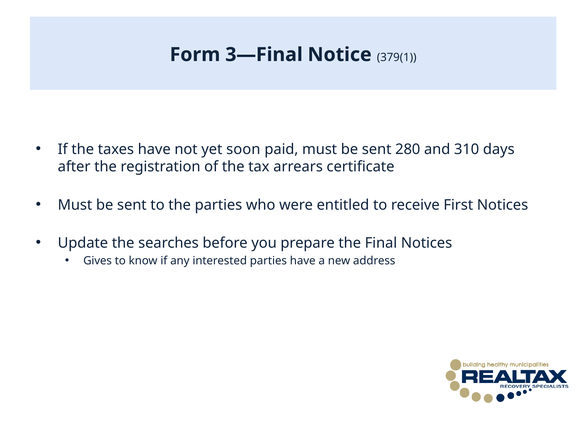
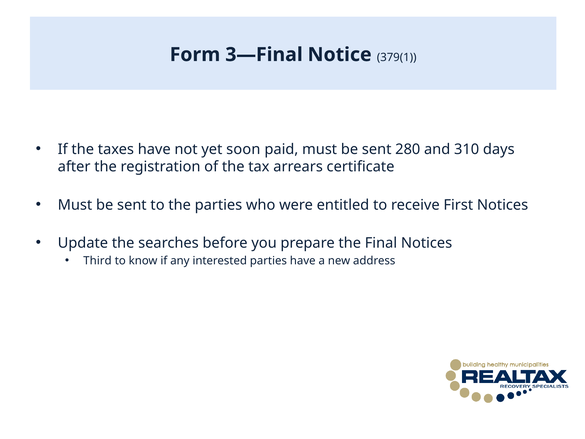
Gives: Gives -> Third (97, 260)
